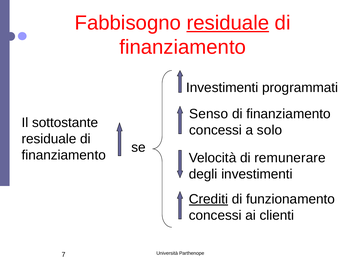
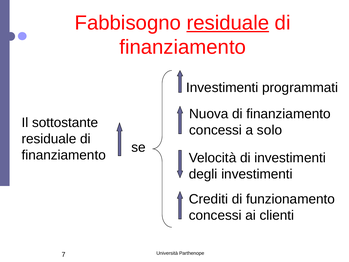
Senso: Senso -> Nuova (209, 114)
di remunerare: remunerare -> investimenti (290, 158)
Crediti underline: present -> none (208, 199)
